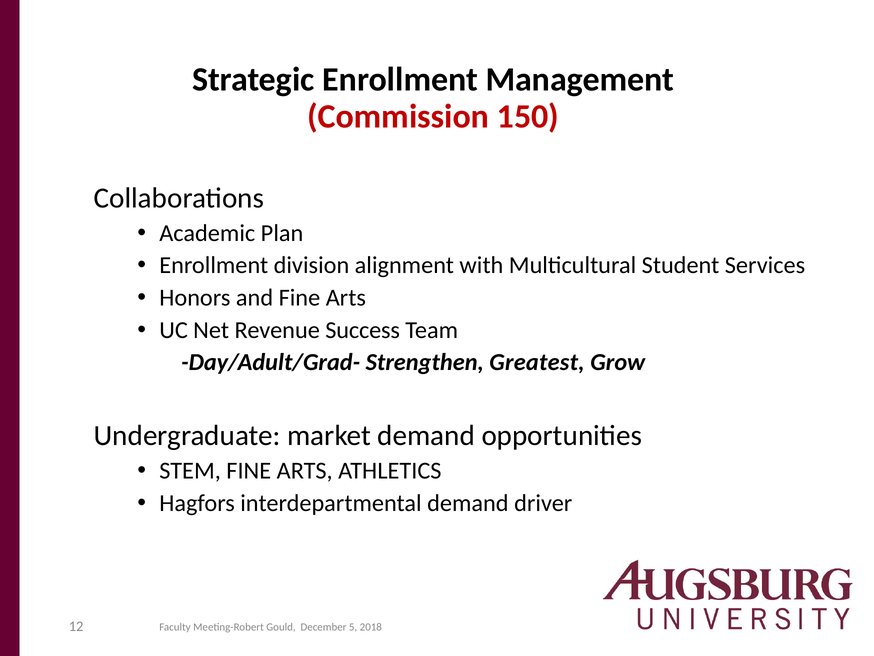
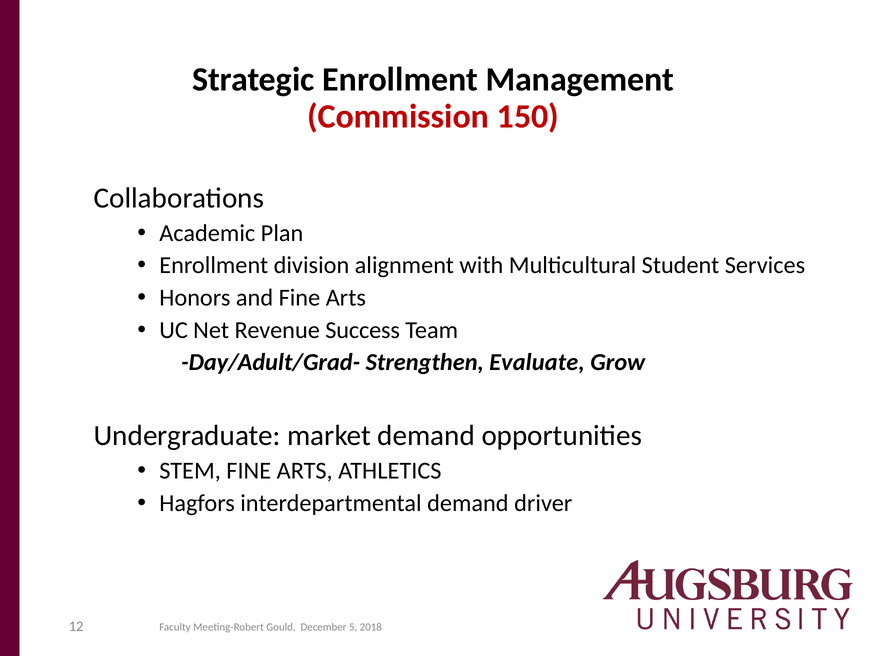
Greatest: Greatest -> Evaluate (537, 362)
